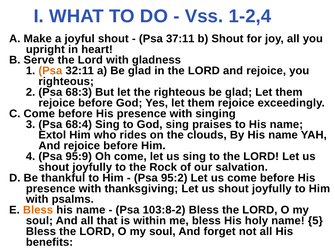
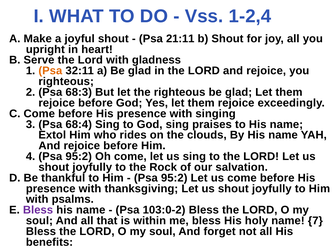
37:11: 37:11 -> 21:11 (180, 39)
95:9: 95:9 -> 95:2 (79, 157)
Bless colour: orange -> purple (38, 210)
103:8-2: 103:8-2 -> 103:0-2 (164, 210)
5: 5 -> 7 (315, 221)
